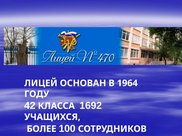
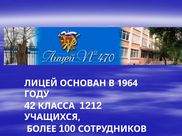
1692: 1692 -> 1212 (91, 106)
